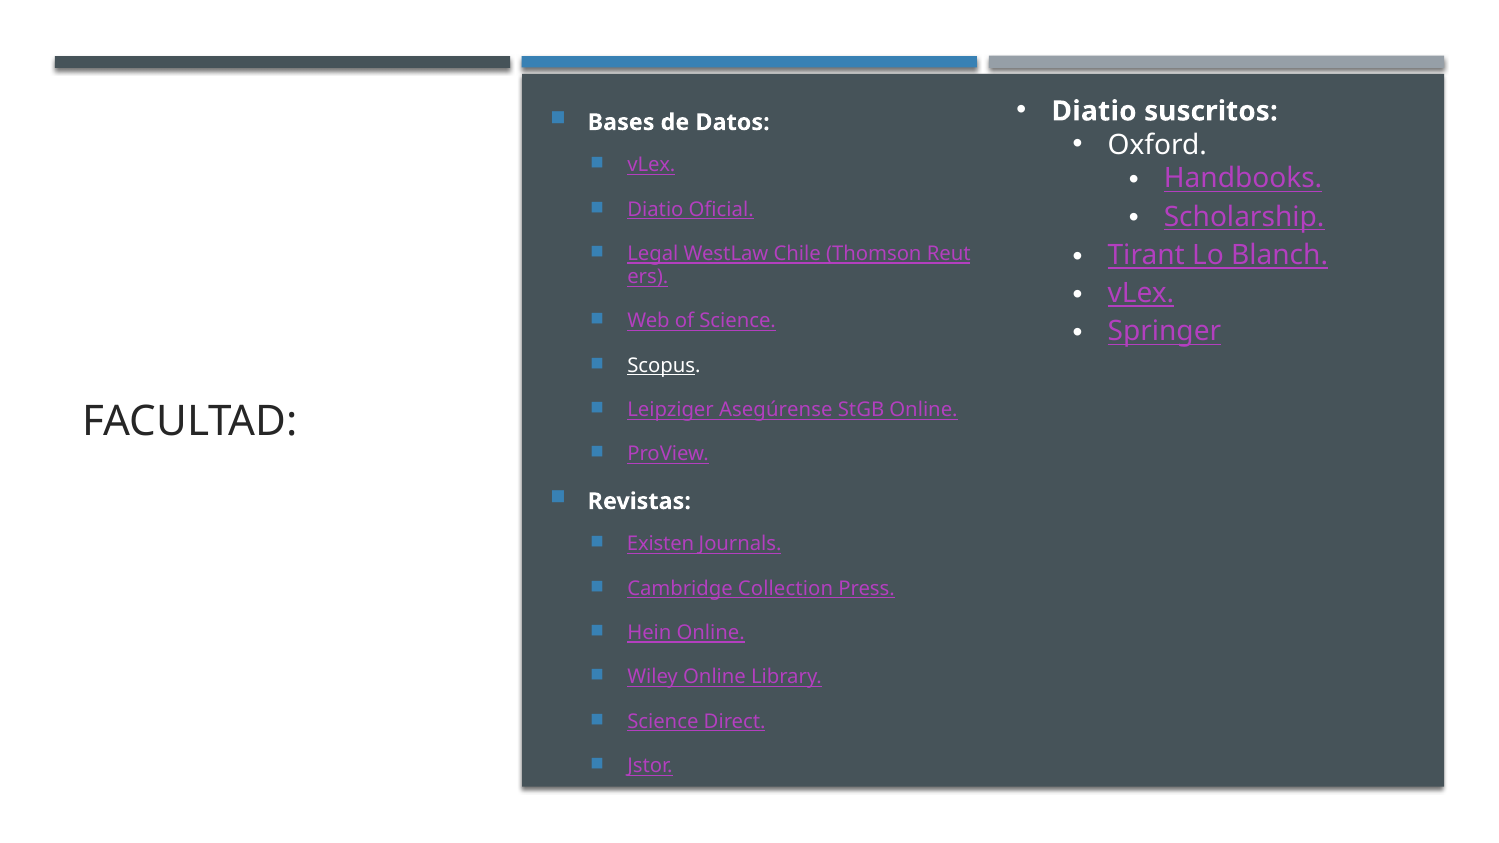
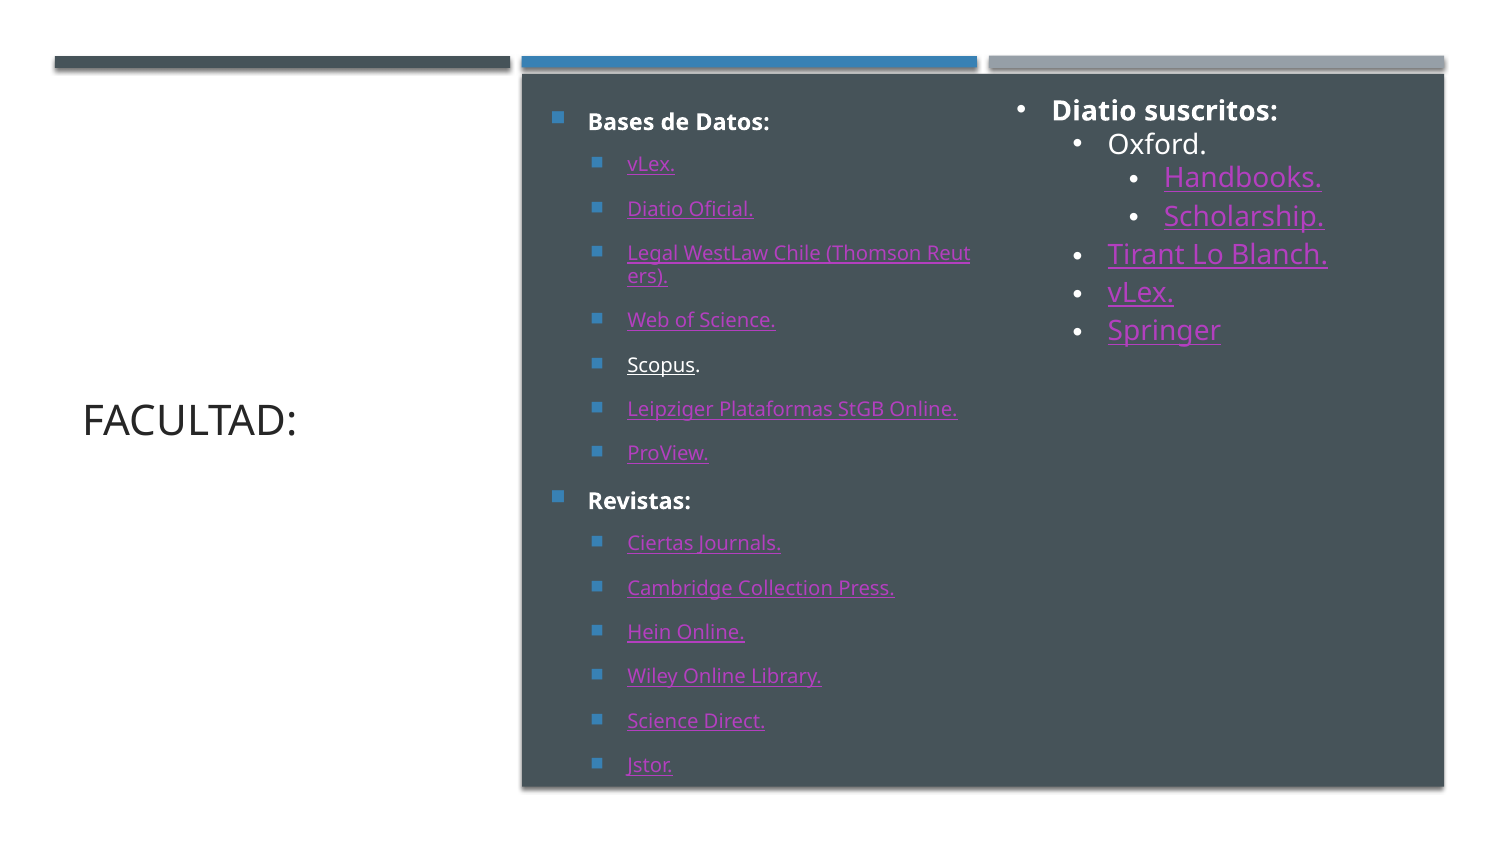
Asegúrense: Asegúrense -> Plataformas (776, 410)
Existen: Existen -> Ciertas (660, 544)
